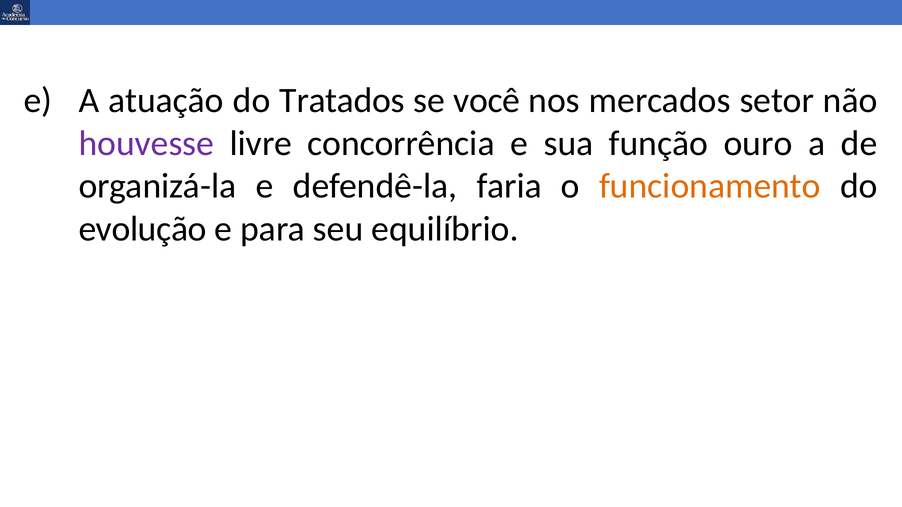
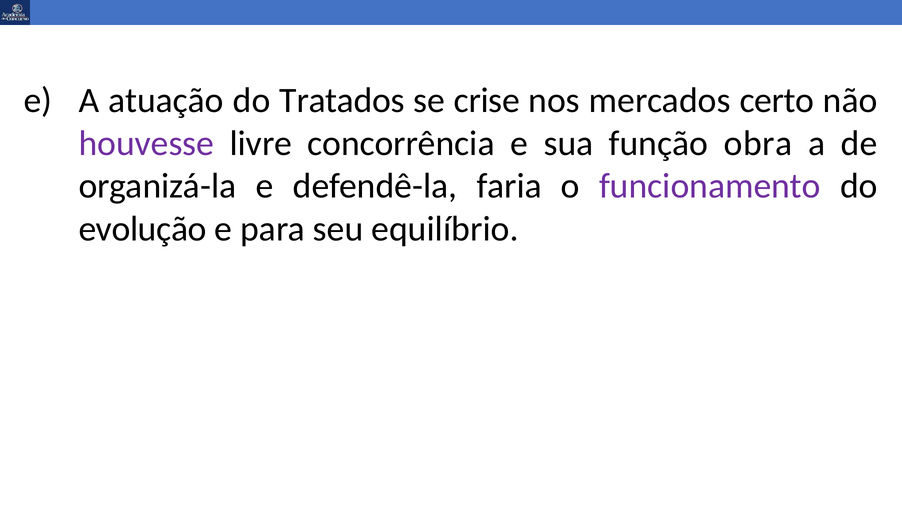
você: você -> crise (487, 101)
setor: setor -> certo (777, 101)
ouro: ouro -> obra (758, 143)
funcionamento colour: orange -> purple (710, 186)
